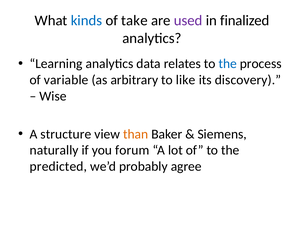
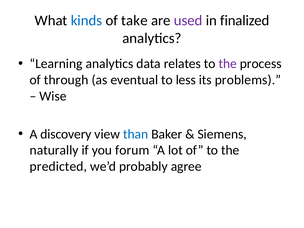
the colour: blue -> purple (228, 64)
variable: variable -> through (66, 80)
arbitrary: arbitrary -> eventual (134, 80)
like: like -> less (186, 80)
discovery: discovery -> problems (248, 80)
structure: structure -> discovery (66, 134)
than colour: orange -> blue (136, 134)
